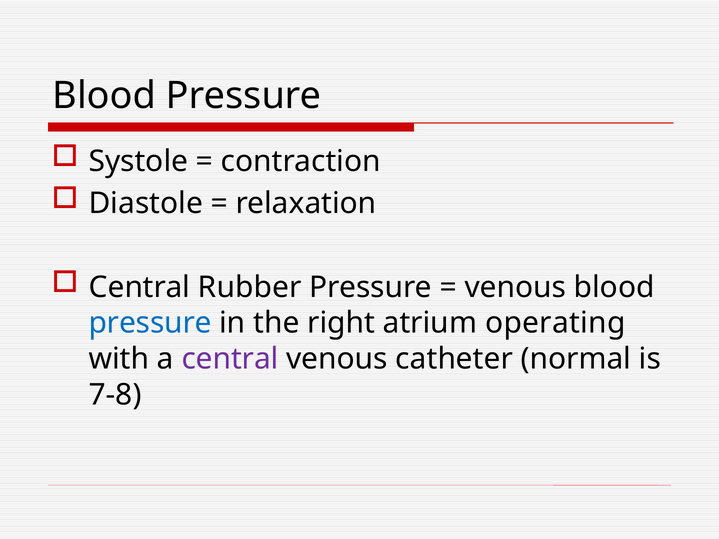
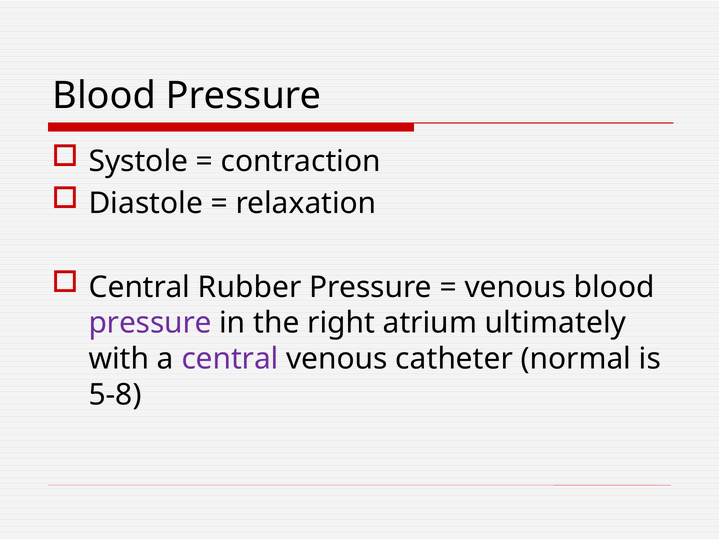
pressure colour: blue -> purple (150, 323)
operating: operating -> ultimately (555, 323)
7-8: 7-8 -> 5-8 (115, 395)
